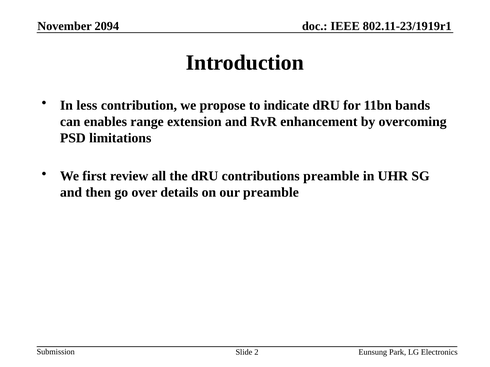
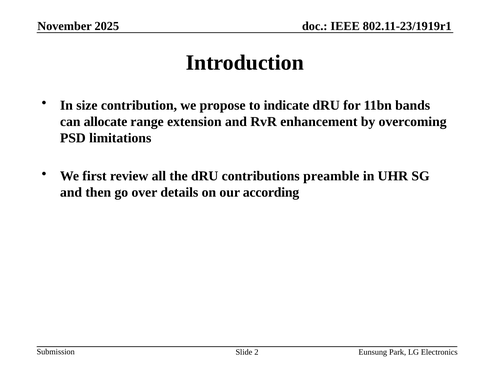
2094: 2094 -> 2025 (107, 26)
less: less -> size (87, 106)
enables: enables -> allocate (106, 122)
our preamble: preamble -> according (271, 193)
